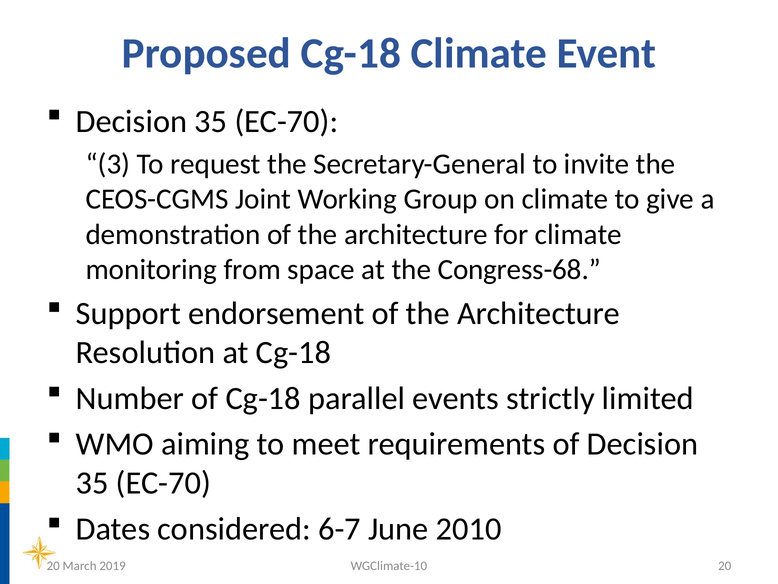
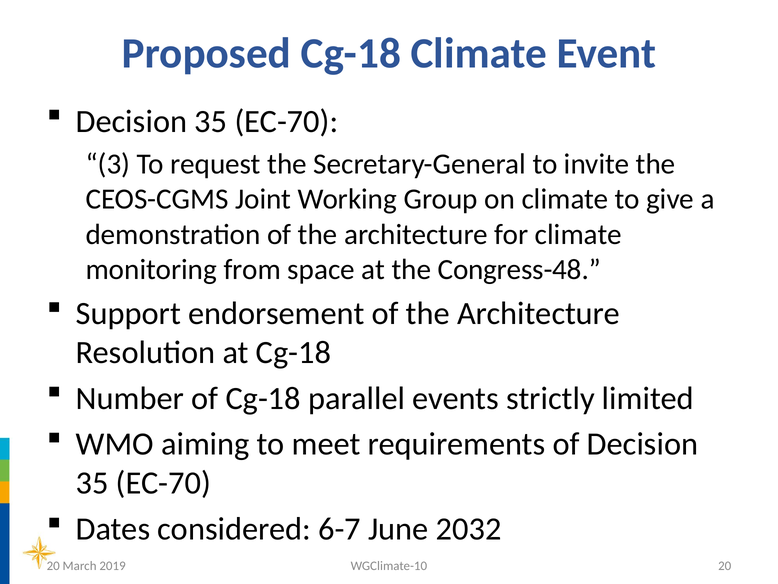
Congress-68: Congress-68 -> Congress-48 (519, 269)
2010: 2010 -> 2032 (469, 529)
